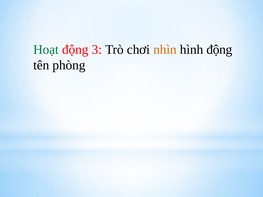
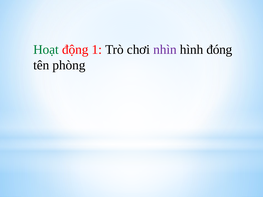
3: 3 -> 1 (97, 50)
nhìn colour: orange -> purple (165, 50)
hình động: động -> đóng (219, 50)
